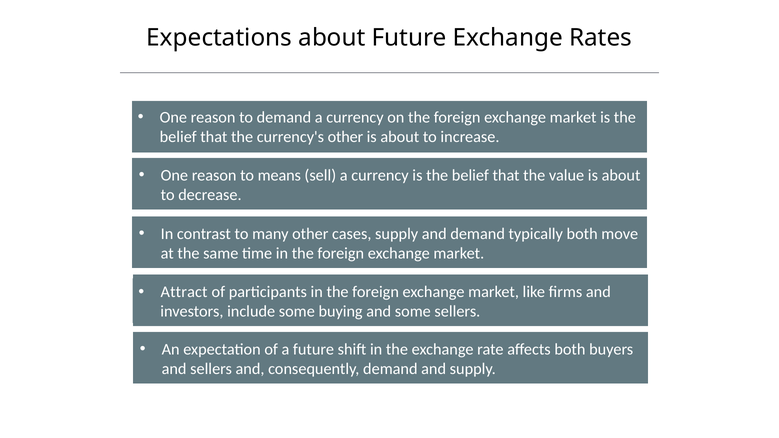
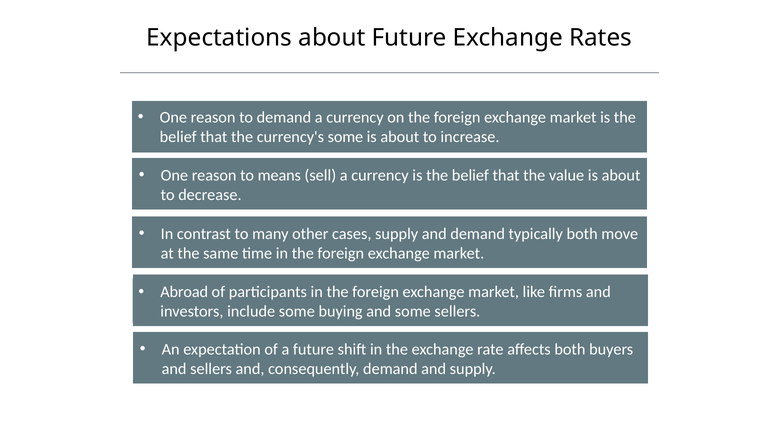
currency's other: other -> some (345, 137)
Attract: Attract -> Abroad (184, 292)
